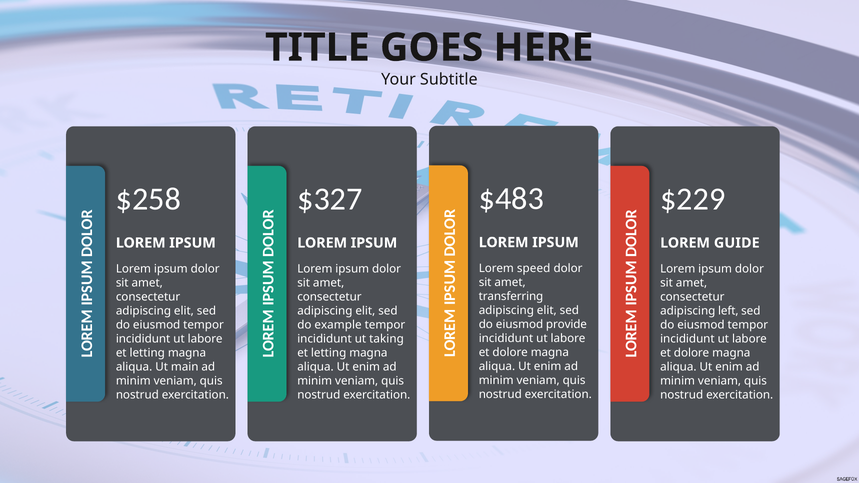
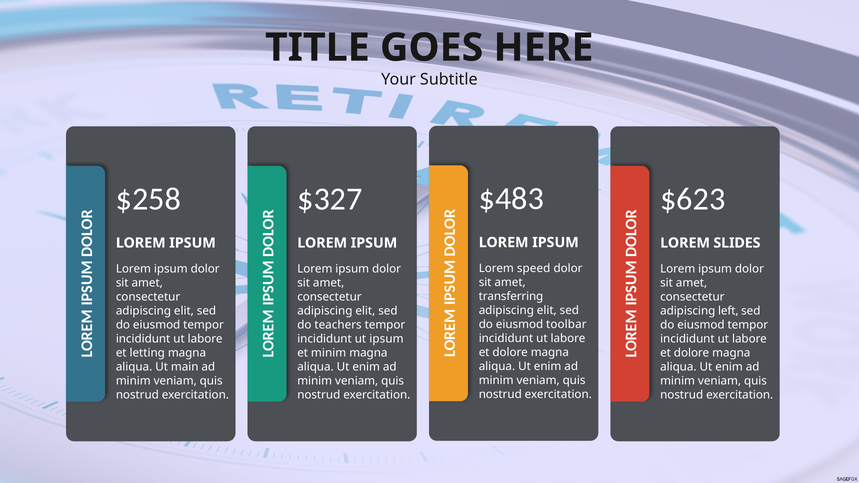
$229: $229 -> $623 (693, 199)
GUIDE: GUIDE -> SLIDES (737, 243)
provide: provide -> toolbar (566, 325)
example: example -> teachers (338, 325)
ut taking: taking -> ipsum (386, 339)
letting: letting -> minim (329, 353)
